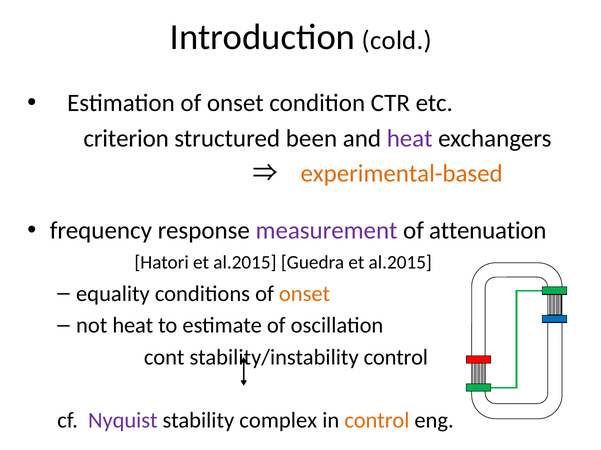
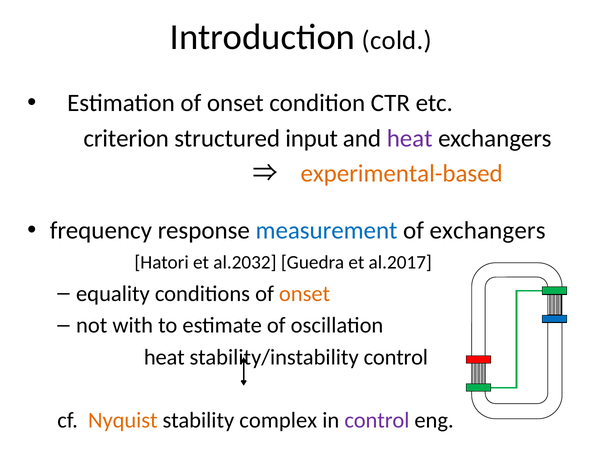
been: been -> input (312, 139)
measurement colour: purple -> blue (327, 231)
of attenuation: attenuation -> exchangers (488, 231)
Hatori et al.2015: al.2015 -> al.2032 (245, 263)
Guedra et al.2015: al.2015 -> al.2017 (400, 263)
not heat: heat -> with (133, 326)
cont: cont -> heat (164, 358)
Nyquist colour: purple -> orange (123, 421)
control colour: orange -> purple (377, 421)
